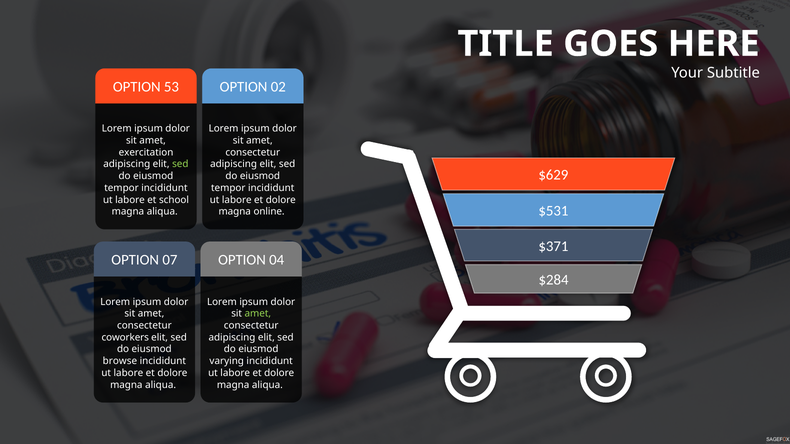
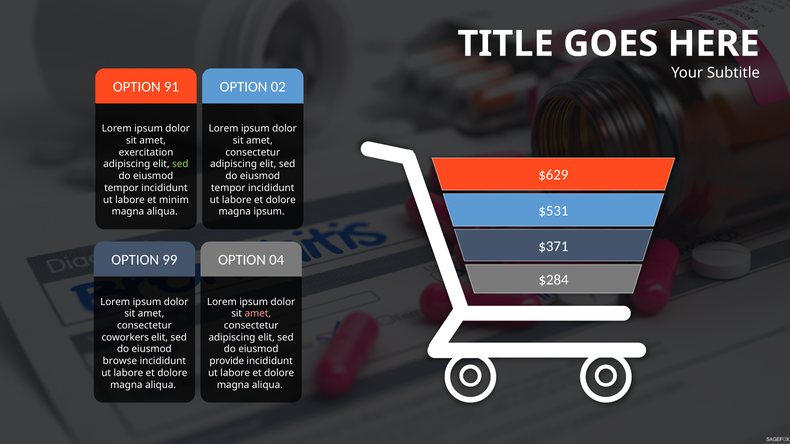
53: 53 -> 91 (171, 87)
school: school -> minim (174, 200)
magna online: online -> ipsum (269, 212)
07: 07 -> 99 (170, 260)
amet colour: light green -> pink (258, 314)
varying: varying -> provide (227, 361)
